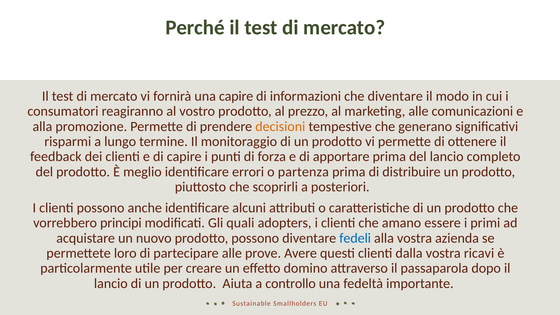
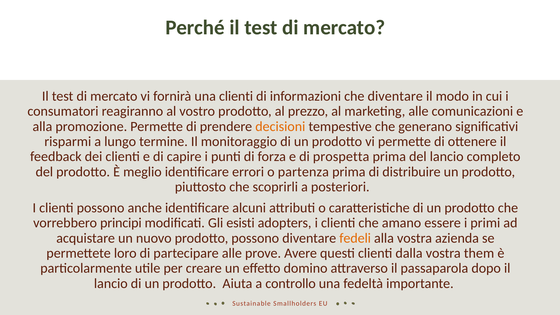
una capire: capire -> clienti (236, 96)
apportare: apportare -> prospetta (341, 157)
quali: quali -> esisti (241, 223)
fedeli colour: blue -> orange (355, 238)
ricavi: ricavi -> them (479, 253)
